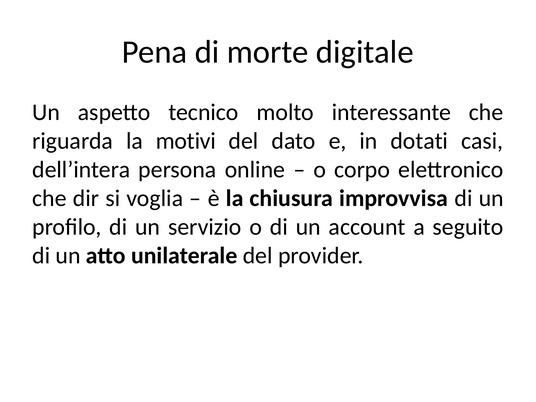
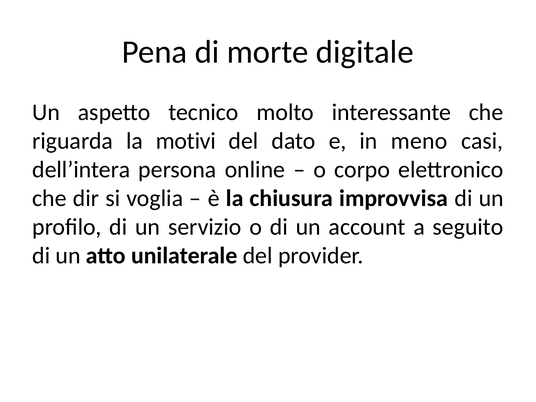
dotati: dotati -> meno (419, 141)
